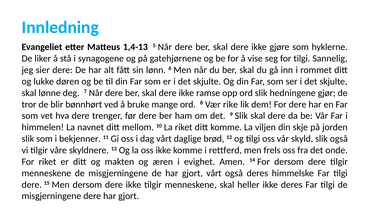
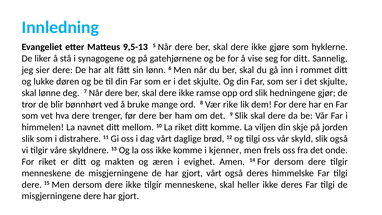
1,4-13: 1,4-13 -> 9,5-13 (135, 47)
for tilgi: tilgi -> ditt (302, 58)
bekjenner: bekjenner -> distrahere (80, 139)
rettferd: rettferd -> kjenner (225, 150)
